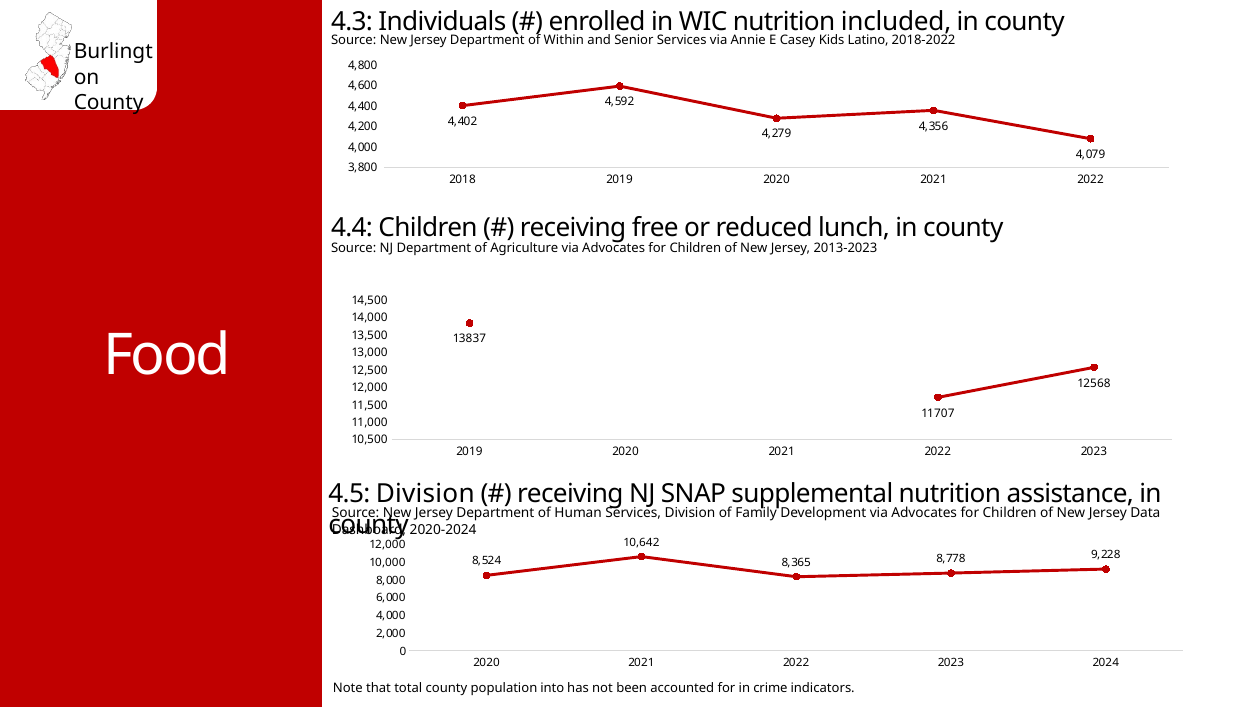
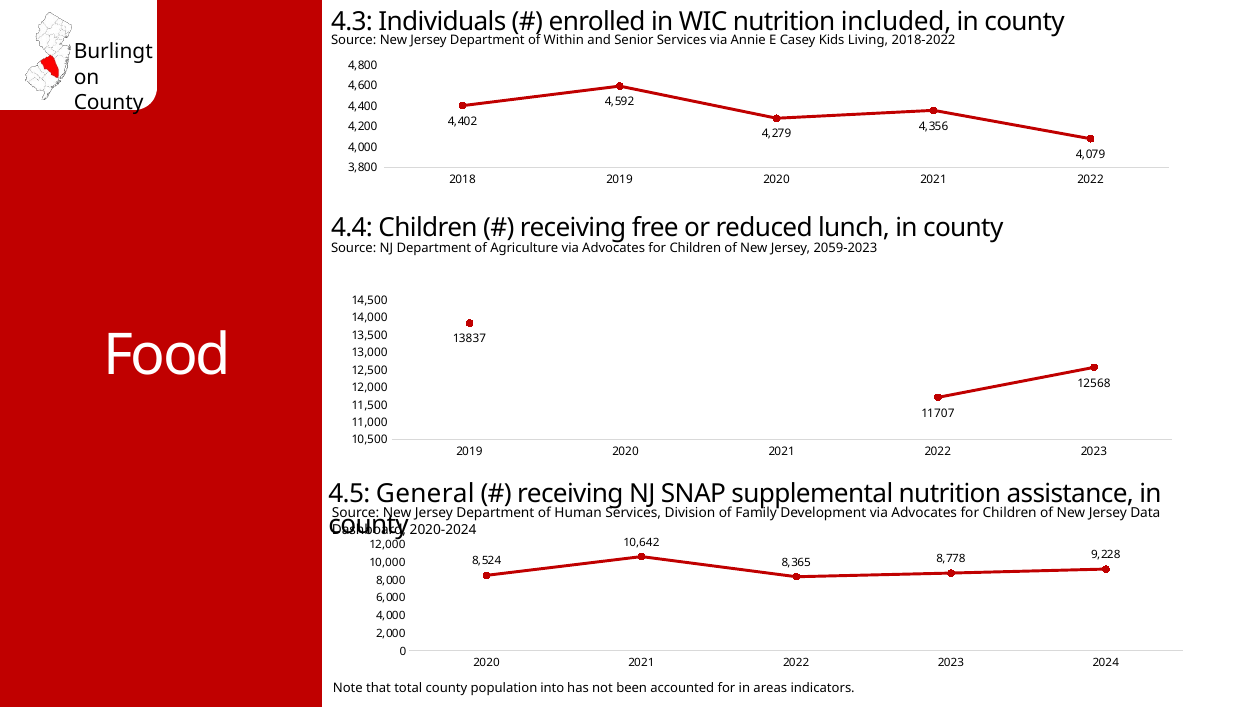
Latino: Latino -> Living (868, 40)
2013-2023: 2013-2023 -> 2059-2023 (845, 248)
4.5 Division: Division -> General (425, 493)
crime: crime -> areas (770, 687)
